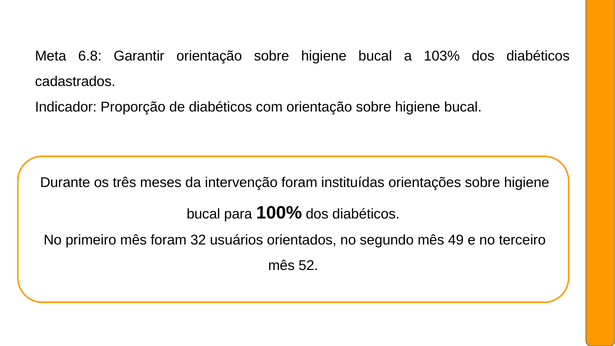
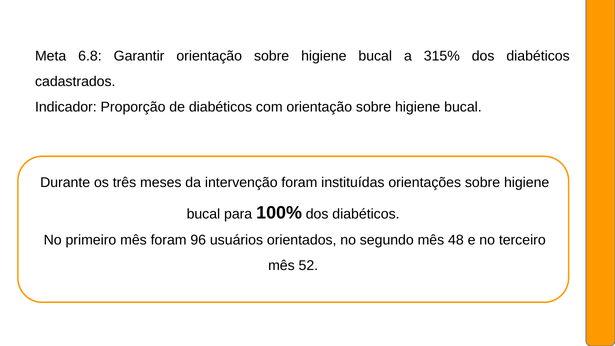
103%: 103% -> 315% (442, 56)
32: 32 -> 96 (198, 240)
49: 49 -> 48 (456, 240)
